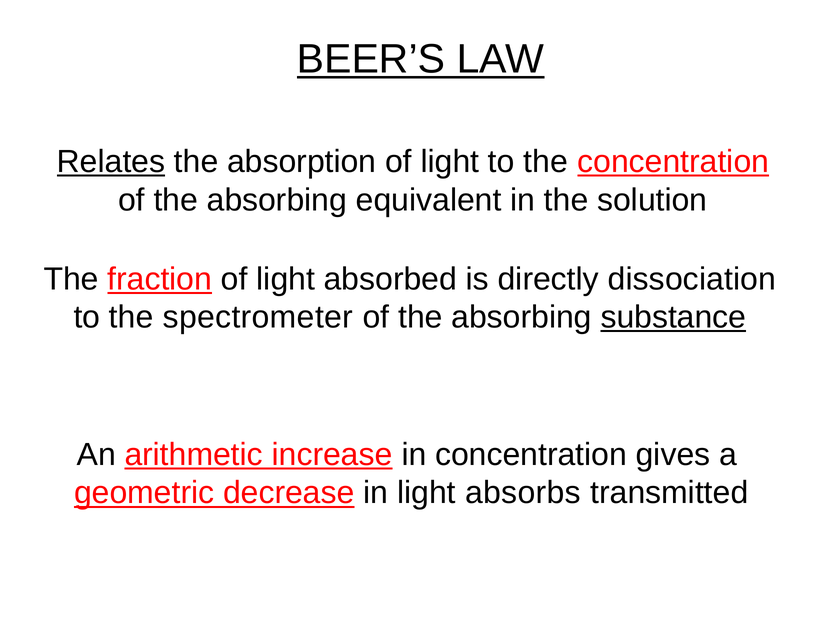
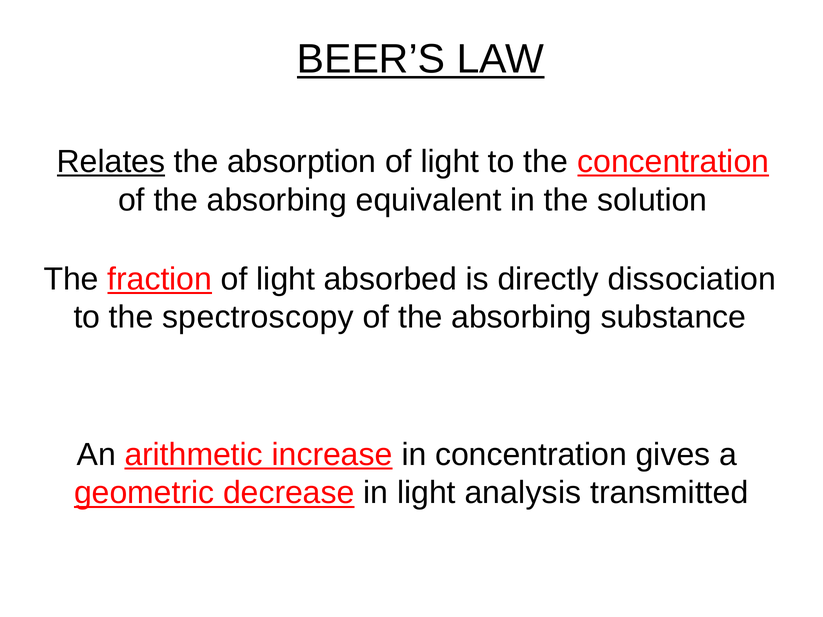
spectrometer: spectrometer -> spectroscopy (258, 318)
substance underline: present -> none (673, 318)
absorbs: absorbs -> analysis (523, 493)
